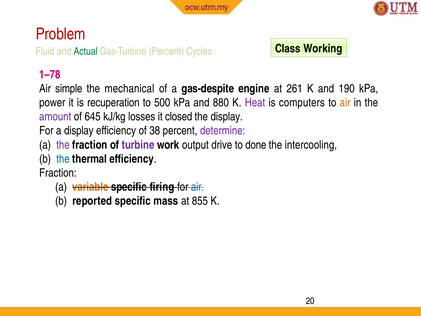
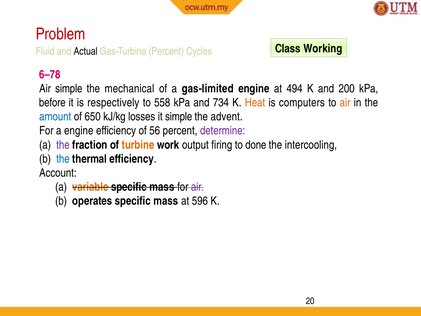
Actual colour: green -> black (86, 51)
1–78: 1–78 -> 6–78 (50, 75)
gas-despite: gas-despite -> gas-limited (208, 89)
261: 261 -> 494 (295, 89)
190: 190 -> 200 (347, 89)
power: power -> before (52, 103)
recuperation: recuperation -> respectively (113, 103)
500: 500 -> 558 (162, 103)
880: 880 -> 734 (221, 103)
Heat colour: purple -> orange (255, 103)
amount colour: purple -> blue (55, 117)
645: 645 -> 650 (93, 117)
it closed: closed -> simple (179, 117)
the display: display -> advent (227, 117)
a display: display -> engine (79, 131)
38: 38 -> 56 (155, 131)
turbine colour: purple -> orange (138, 145)
drive: drive -> firing (222, 145)
Fraction: Fraction -> Account (58, 173)
firing: firing -> mass (162, 187)
air colour: blue -> purple (197, 187)
reported: reported -> operates (92, 201)
855: 855 -> 596 (200, 201)
